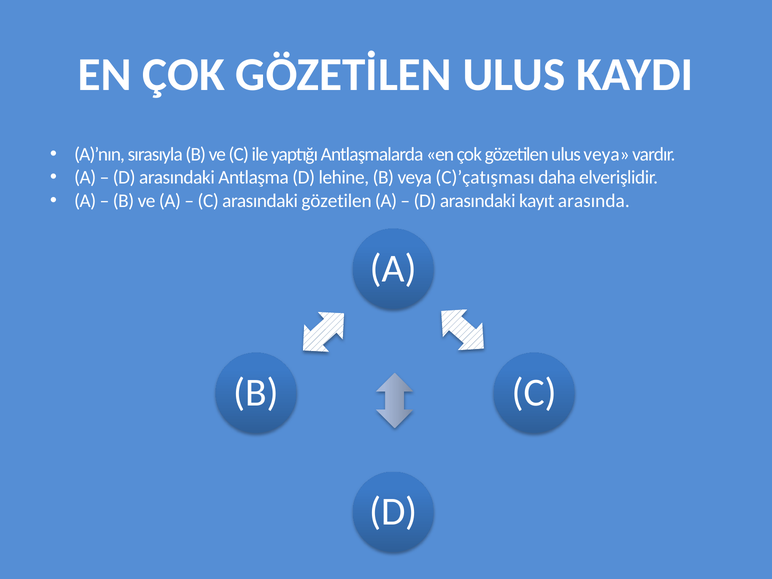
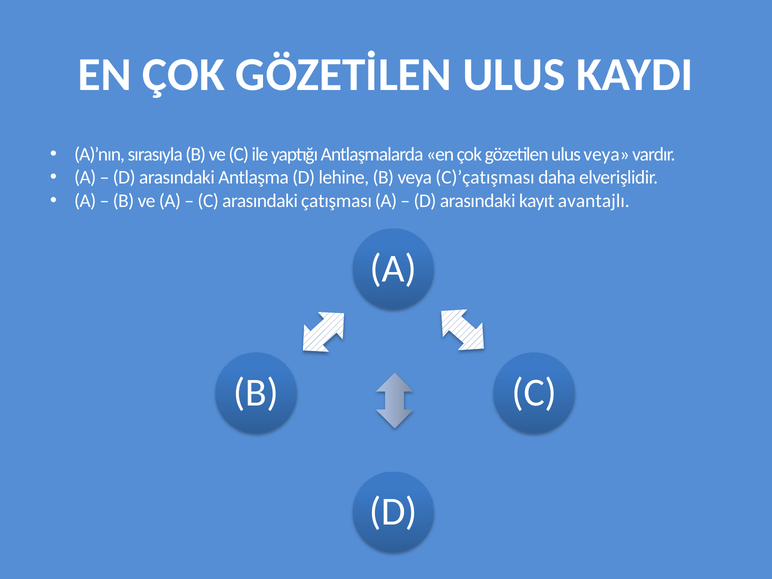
arasındaki gözetilen: gözetilen -> çatışması (337, 201)
arasında: arasında -> avantajlı (594, 201)
